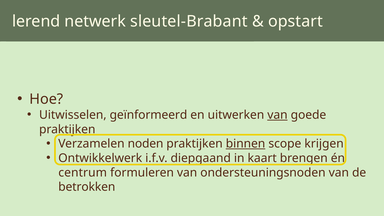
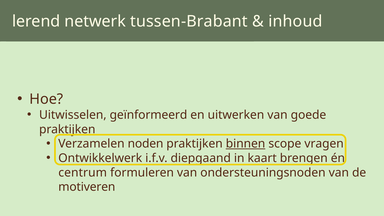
sleutel-Brabant: sleutel-Brabant -> tussen-Brabant (189, 21)
opstart: opstart -> inhoud (295, 21)
van underline: present -> none (277, 115)
krijgen: krijgen -> vragen (324, 144)
betrokken: betrokken -> motiveren (87, 187)
